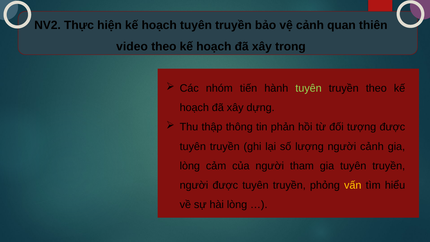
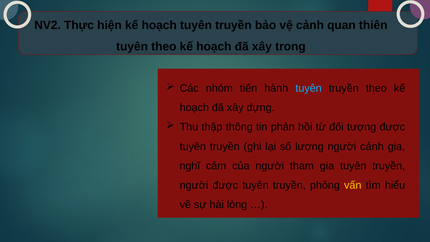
video: video -> tuyên (132, 47)
tuyên colour: light green -> light blue (309, 88)
lòng: lòng -> nghĩ (190, 166)
